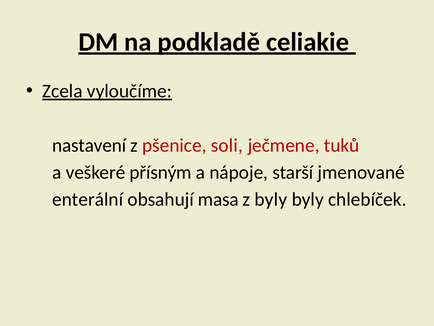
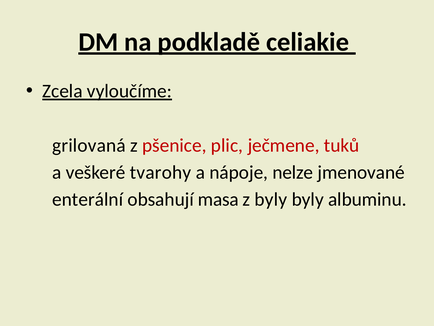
nastavení: nastavení -> grilovaná (89, 145)
soli: soli -> plic (227, 145)
přísným: přísným -> tvarohy (160, 172)
starší: starší -> nelze (293, 172)
chlebíček: chlebíček -> albuminu (367, 199)
